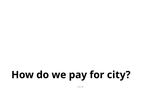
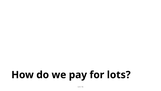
city: city -> lots (119, 75)
